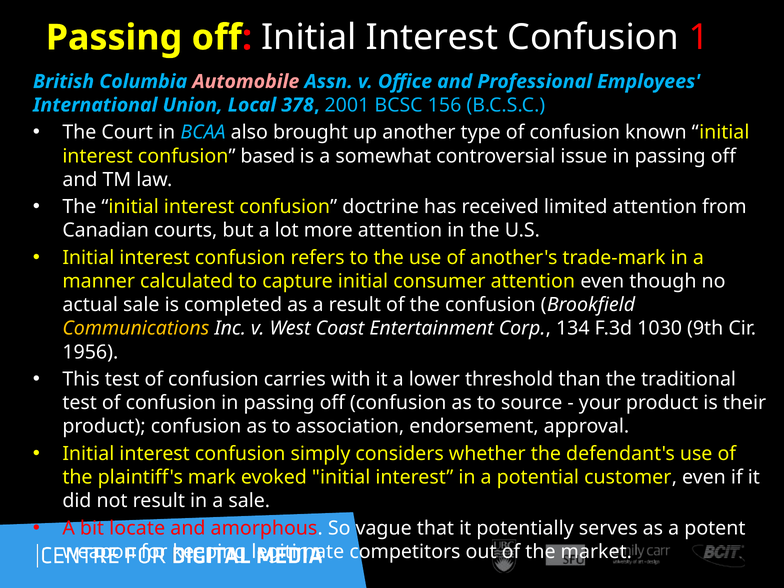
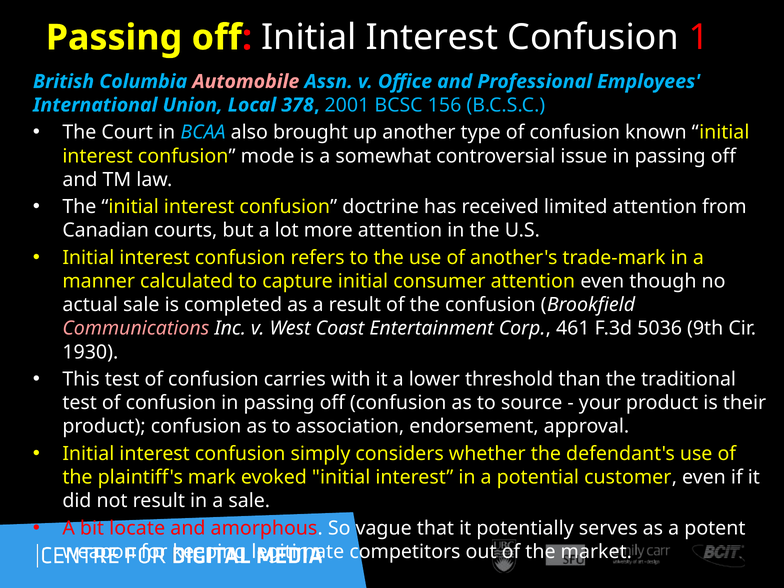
based: based -> mode (268, 156)
Communications colour: yellow -> pink (136, 329)
134: 134 -> 461 (573, 329)
1030: 1030 -> 5036 (660, 329)
1956: 1956 -> 1930 (90, 352)
